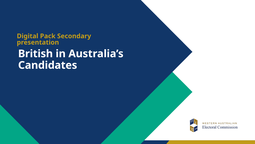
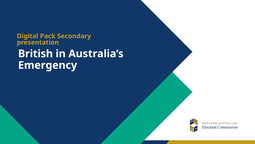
Candidates: Candidates -> Emergency (48, 65)
